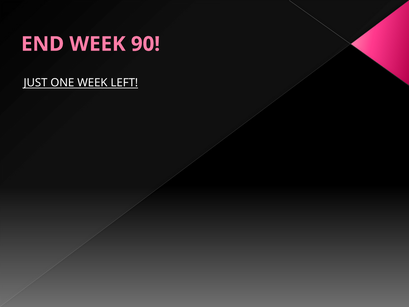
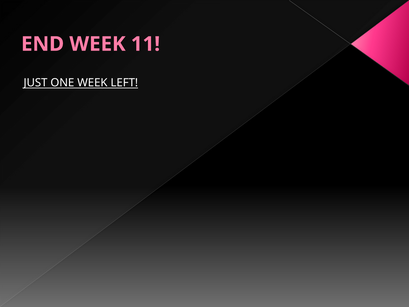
90: 90 -> 11 (145, 44)
